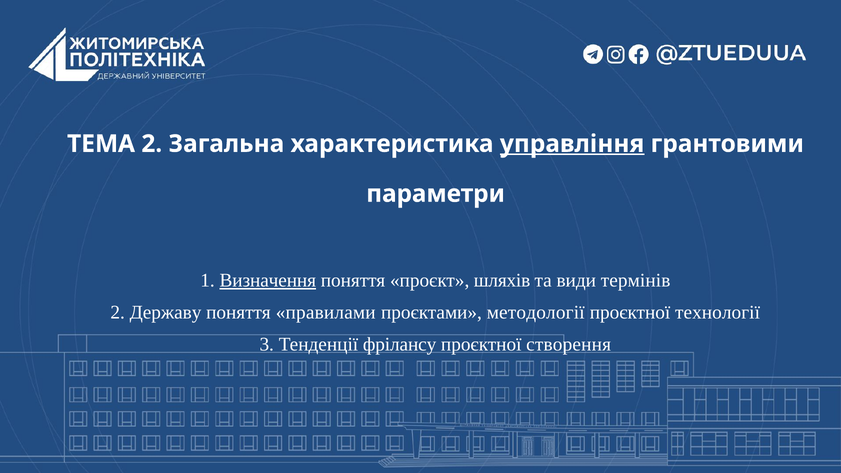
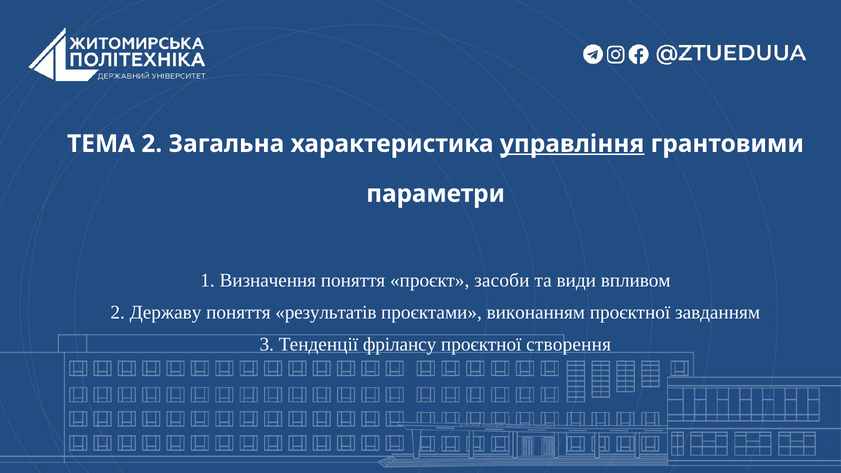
Визначення underline: present -> none (268, 280)
шляхів: шляхів -> засоби (502, 280)
термінів: термінів -> впливом (636, 280)
правилами: правилами -> результатів (326, 312)
методології: методології -> виконанням (536, 312)
технології: технології -> завданням (718, 312)
